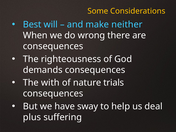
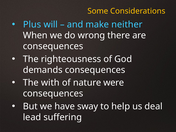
Best: Best -> Plus (32, 25)
trials: trials -> were (114, 83)
plus: plus -> lead (32, 117)
